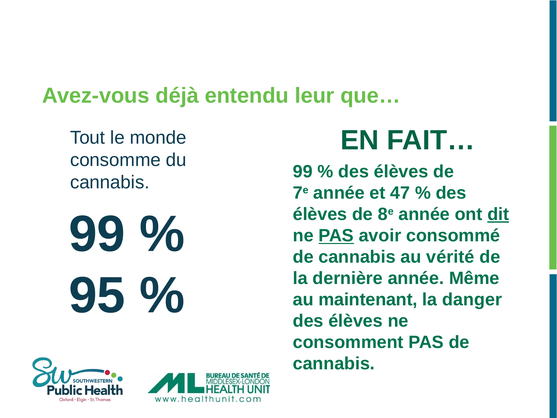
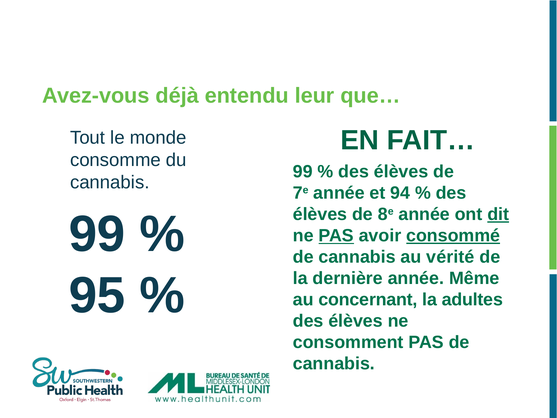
47: 47 -> 94 (400, 193)
consommé underline: none -> present (453, 236)
maintenant: maintenant -> concernant (368, 300)
danger: danger -> adultes (472, 300)
